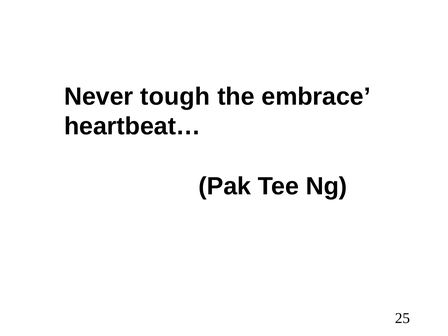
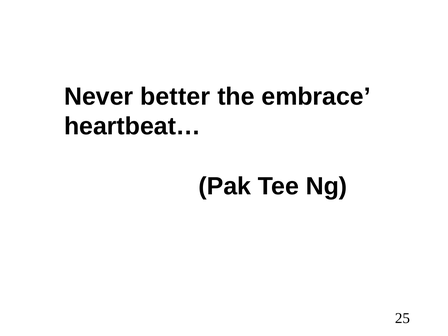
tough: tough -> better (175, 97)
